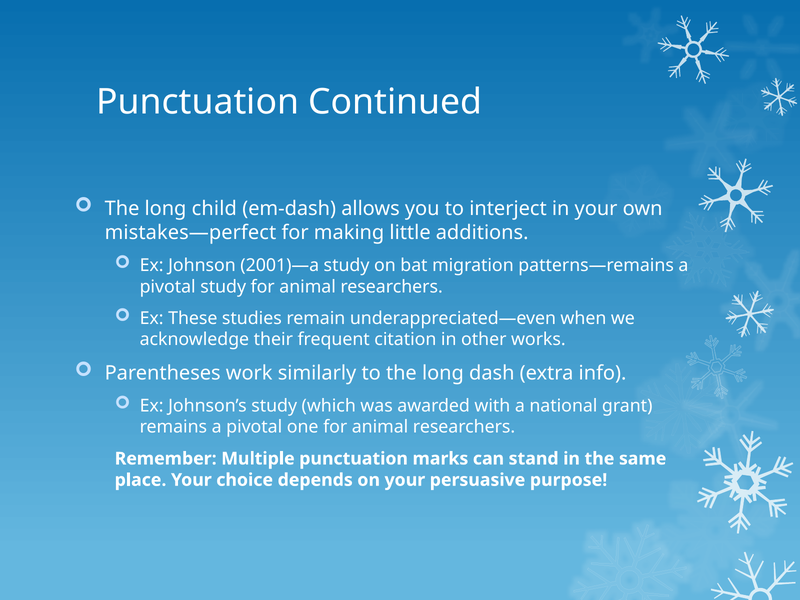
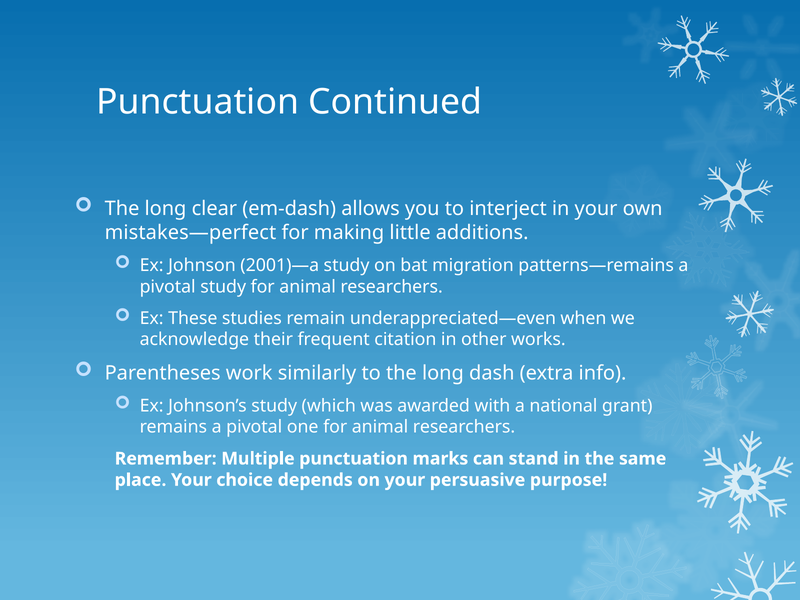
child: child -> clear (214, 209)
